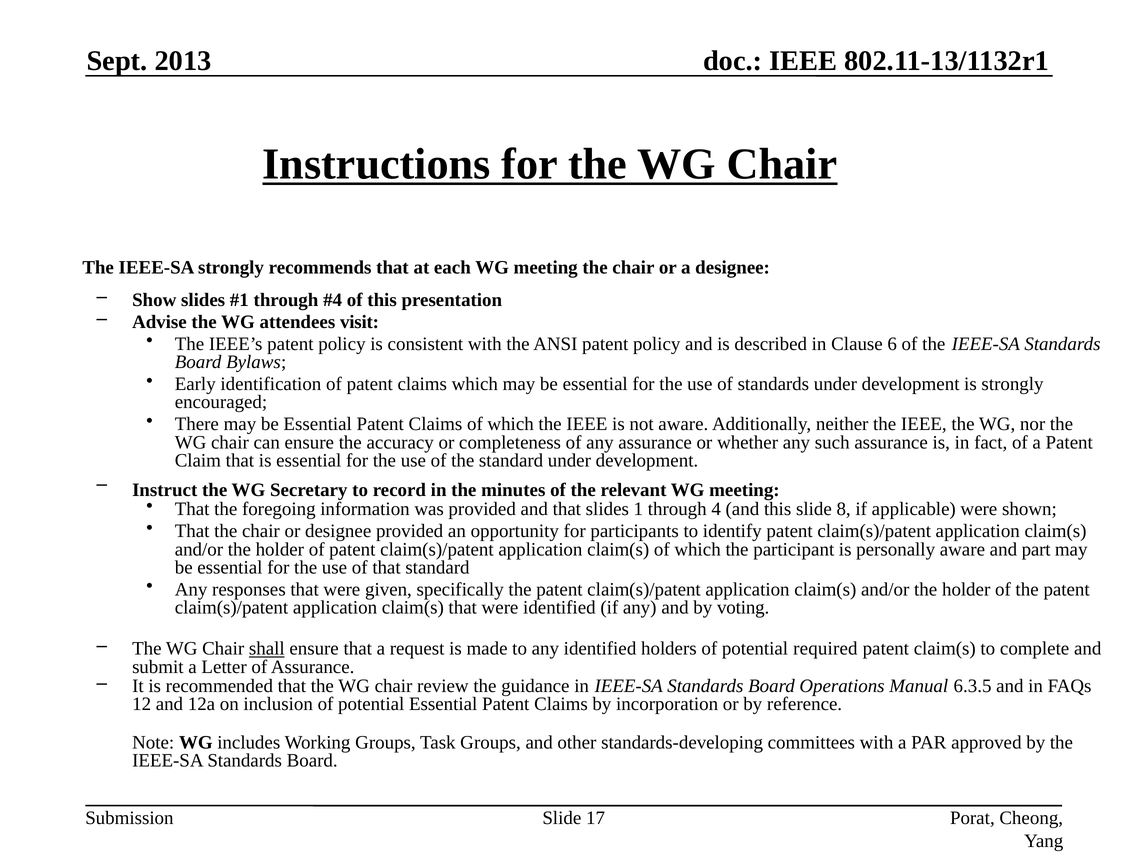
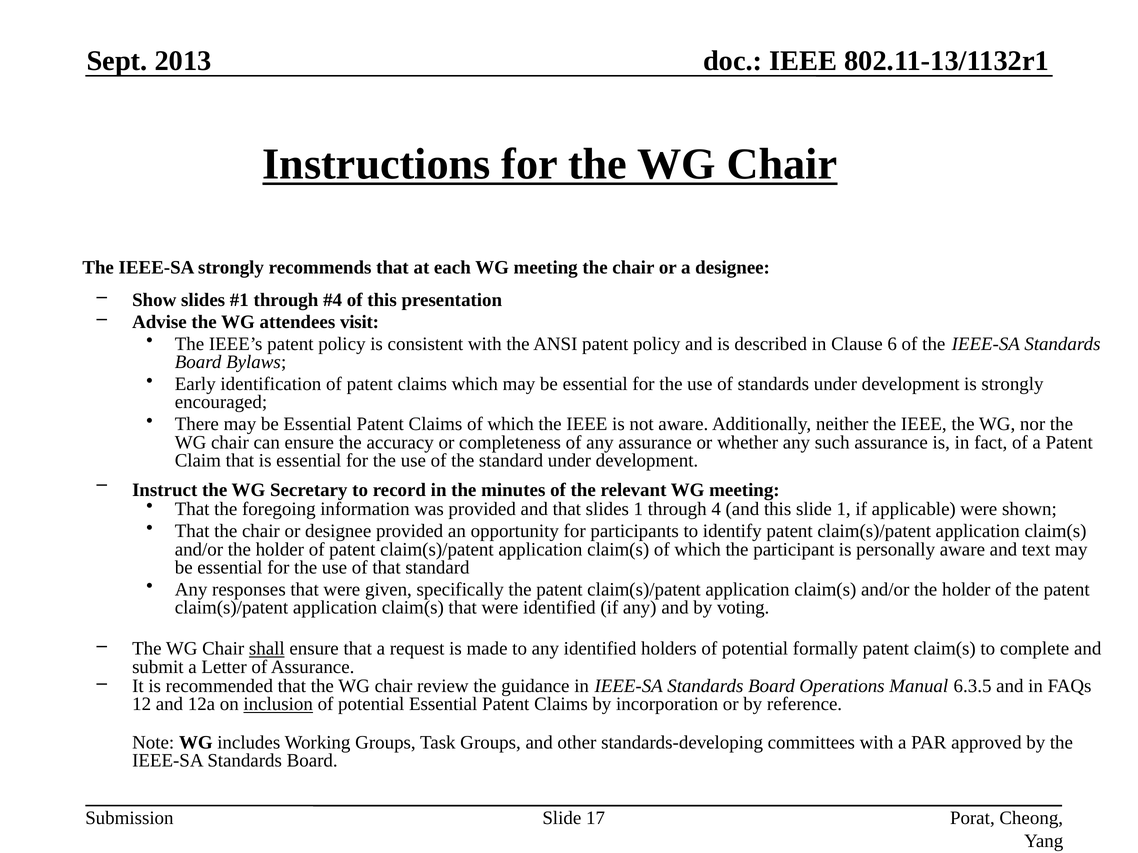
slide 8: 8 -> 1 (844, 509)
part: part -> text (1036, 550)
required: required -> formally (825, 649)
inclusion underline: none -> present (278, 705)
